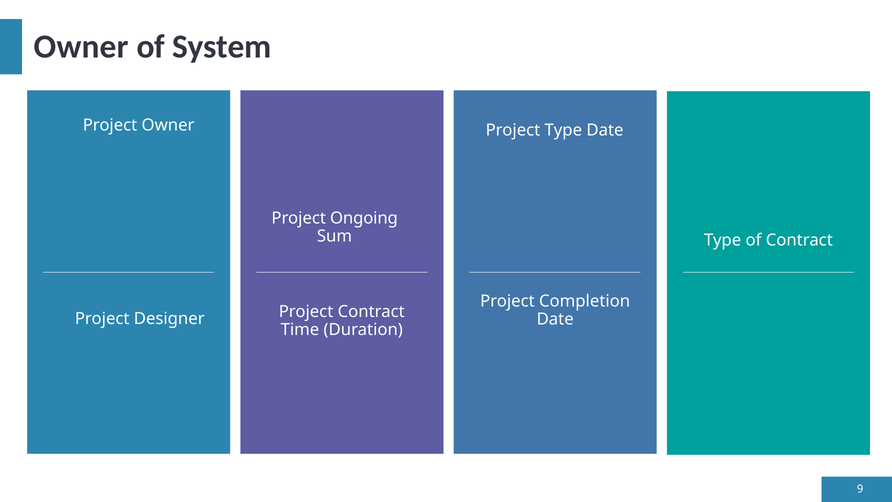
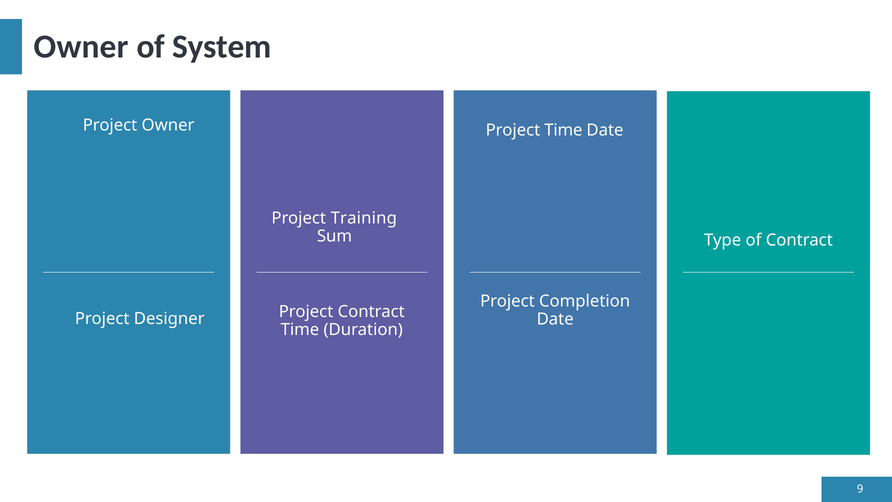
Project Type: Type -> Time (563, 130)
Ongoing: Ongoing -> Training (364, 218)
